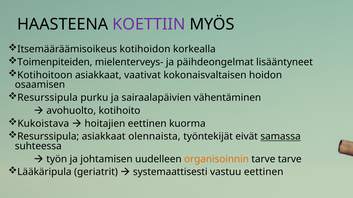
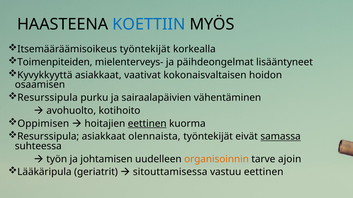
KOETTIIN colour: purple -> blue (149, 24)
Itsemääräämisoikeus kotihoidon: kotihoidon -> työntekijät (145, 49)
Kotihoitoon: Kotihoitoon -> Kyvykkyyttä (45, 75)
Kukoistava: Kukoistava -> Oppimisen (43, 124)
eettinen underline: none -> present (147, 124)
tarve tarve: tarve -> ajoin (290, 159)
systemaattisesti: systemaattisesti -> sitouttamisessa (170, 172)
